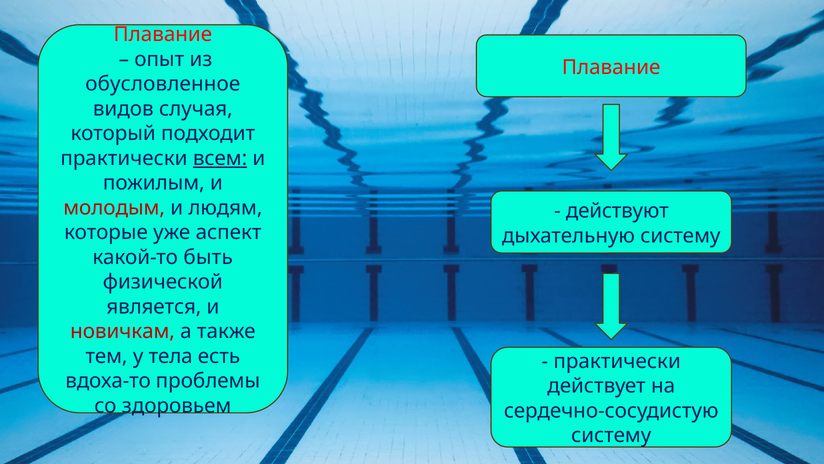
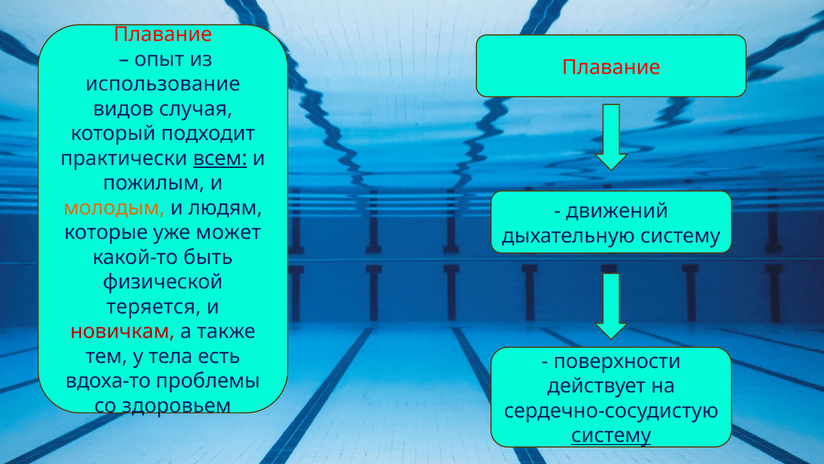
обусловленное: обусловленное -> использование (163, 84)
молодым colour: red -> orange (114, 208)
действуют: действуют -> движений (617, 211)
аспект: аспект -> может (228, 232)
является: является -> теряется (154, 307)
практически: практически -> поверхности (617, 361)
систему underline: none -> present (611, 435)
